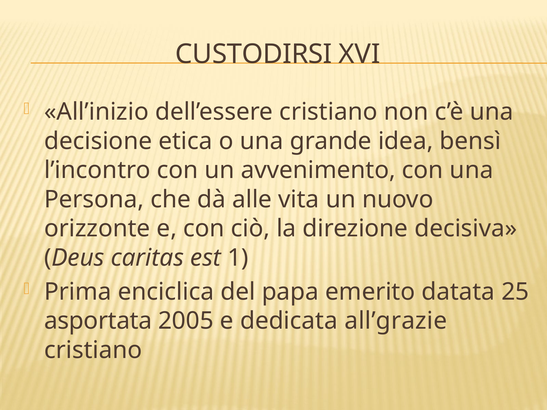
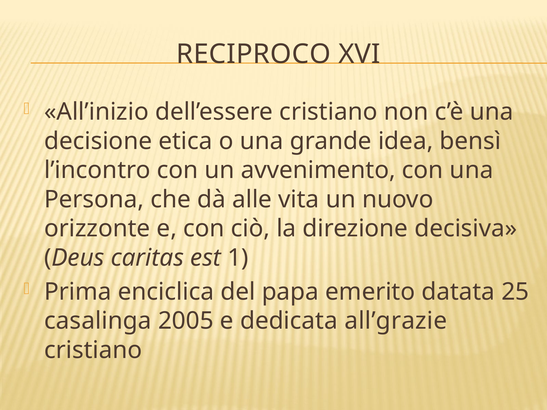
CUSTODIRSI: CUSTODIRSI -> RECIPROCO (253, 54)
asportata: asportata -> casalinga (98, 321)
